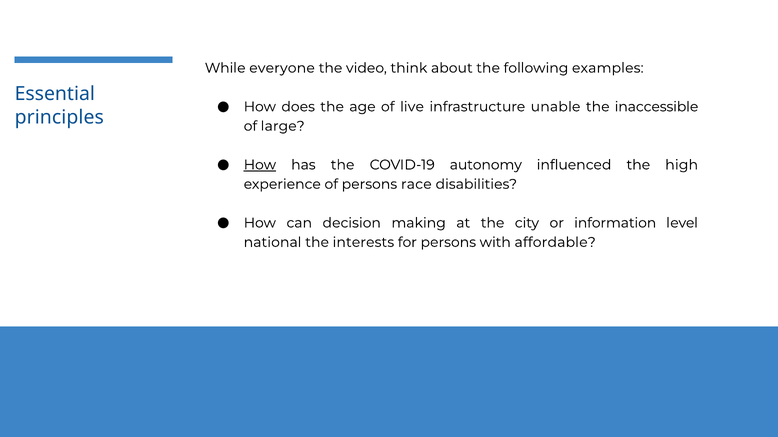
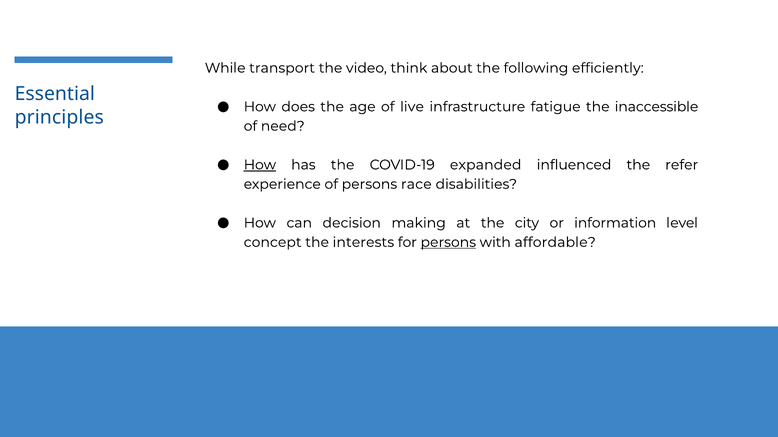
everyone: everyone -> transport (282, 68)
examples: examples -> efficiently (608, 68)
unable: unable -> fatigue (556, 107)
large: large -> need (283, 126)
autonomy: autonomy -> expanded (486, 165)
high: high -> refer (682, 165)
national: national -> concept (273, 243)
persons underline: none -> present (448, 243)
